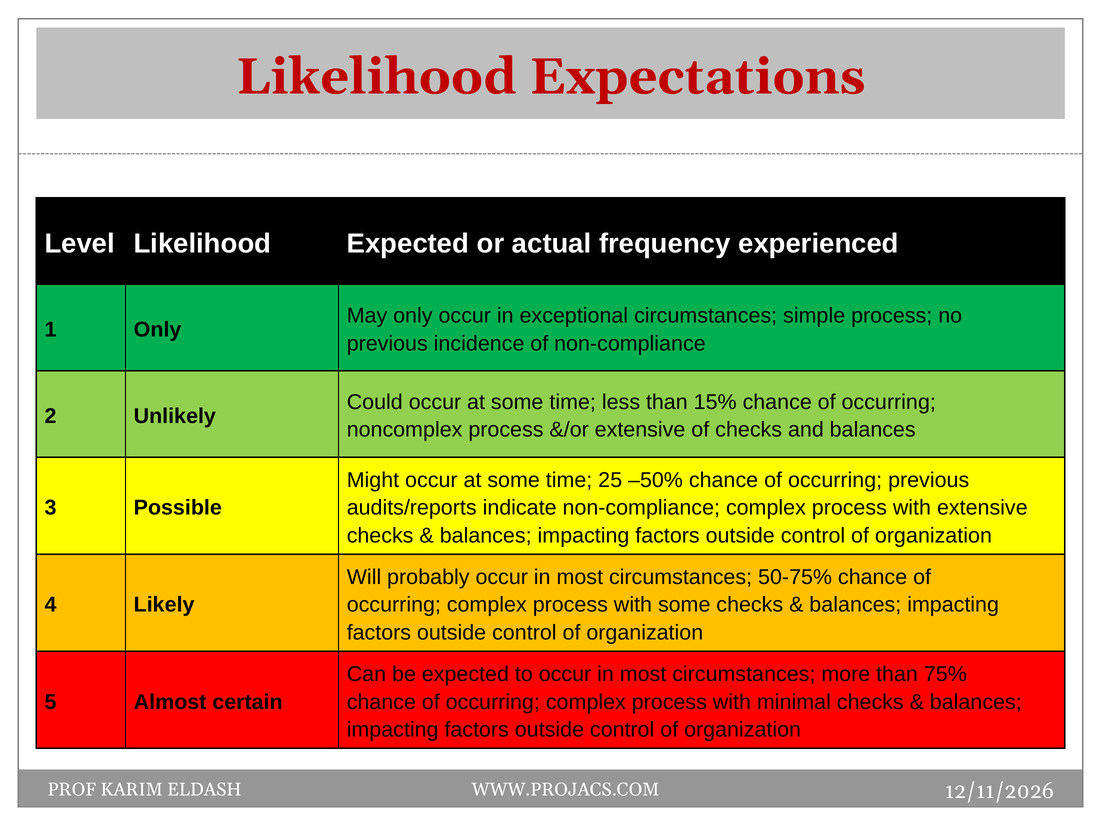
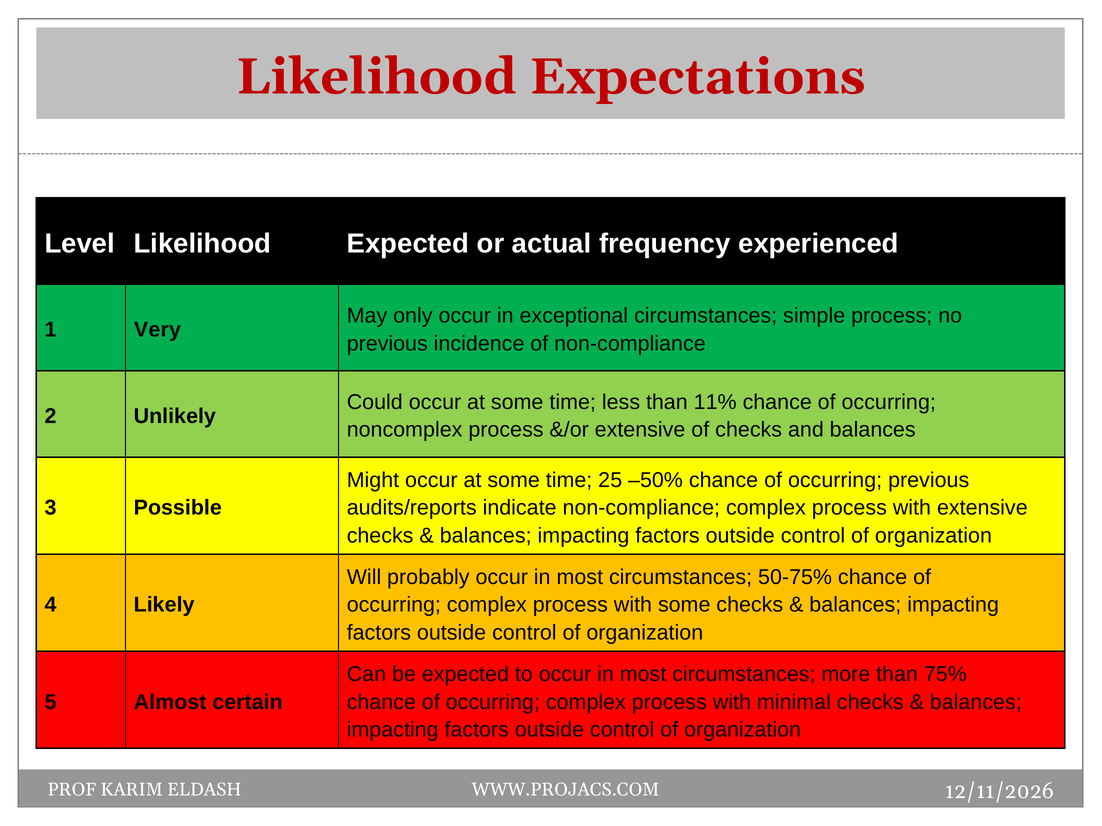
1 Only: Only -> Very (157, 330)
15%: 15% -> 11% (715, 402)
